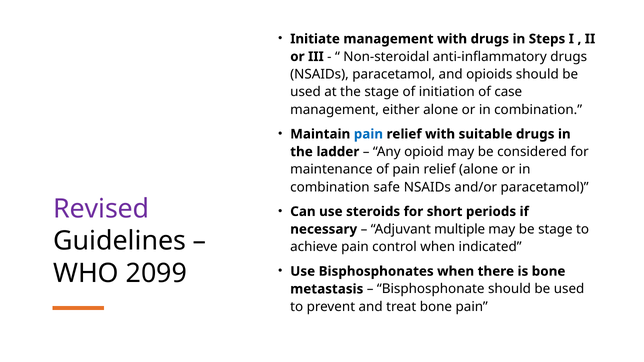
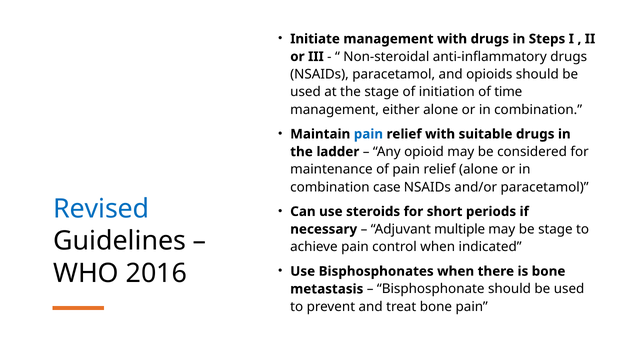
case: case -> time (508, 92)
safe: safe -> case (387, 187)
Revised colour: purple -> blue (101, 209)
2099: 2099 -> 2016 (156, 273)
